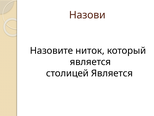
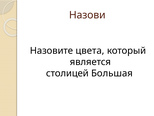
ниток: ниток -> цвета (90, 50)
столицей Является: Является -> Большая (112, 73)
